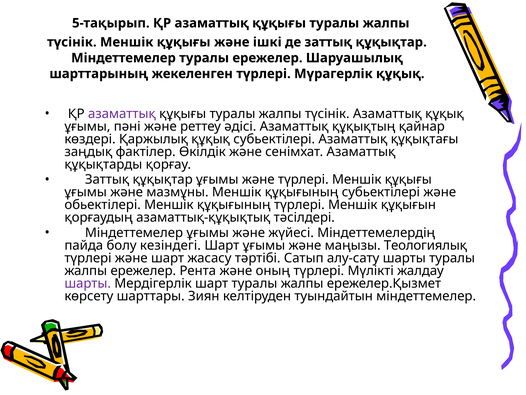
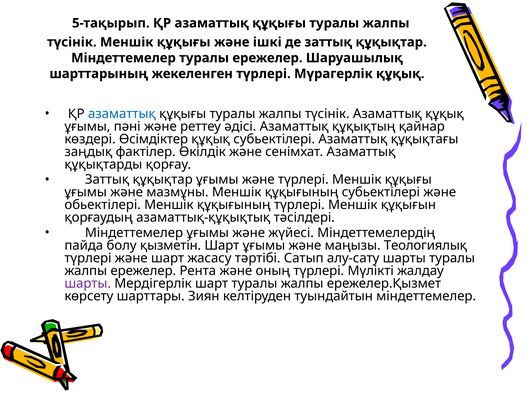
азаматтық colour: purple -> blue (122, 114)
Қаржылық: Қаржылық -> Өсімдіктер (154, 139)
кезiндегi: кезiндегi -> қызметін (171, 245)
